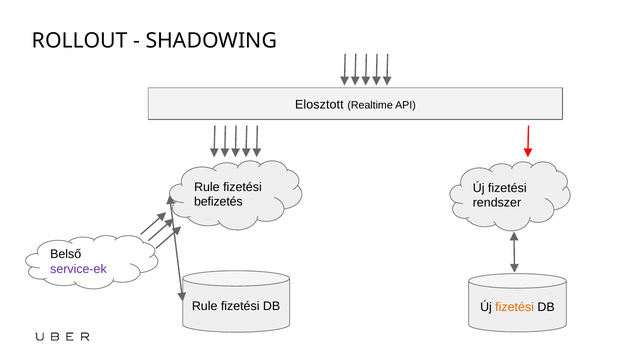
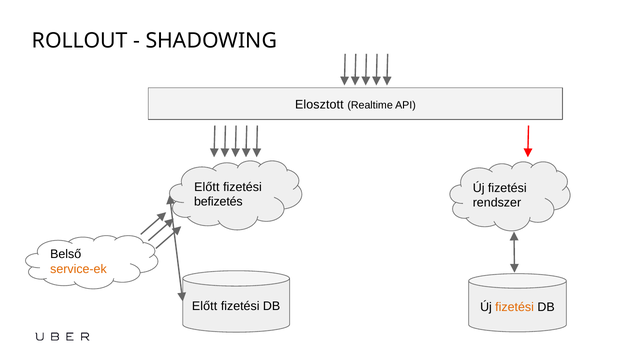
Rule: Rule -> Előtt (207, 187)
service-ek colour: purple -> orange (78, 269)
Rule: Rule -> Előtt (205, 306)
